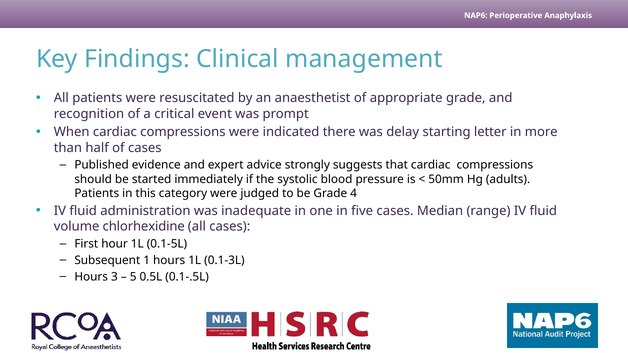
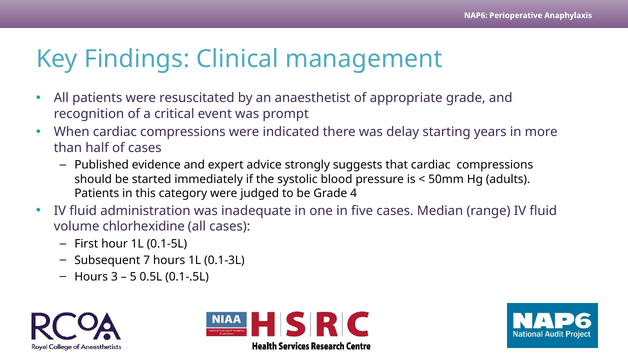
letter: letter -> years (490, 132)
1: 1 -> 7 (147, 260)
